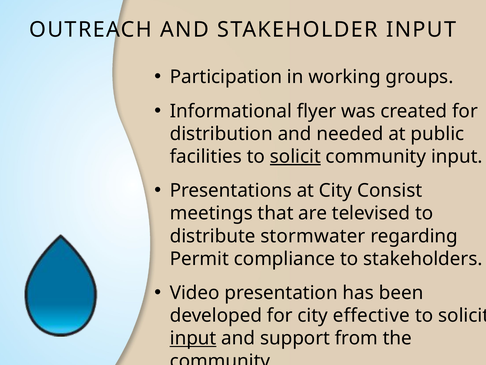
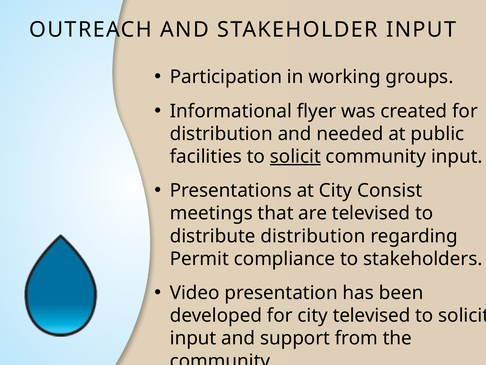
distribute stormwater: stormwater -> distribution (313, 236)
city effective: effective -> televised (372, 315)
input underline: present -> none (193, 338)
